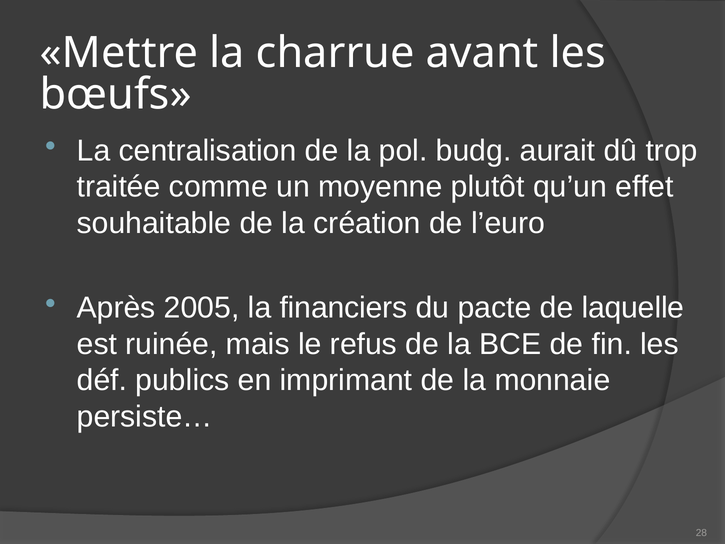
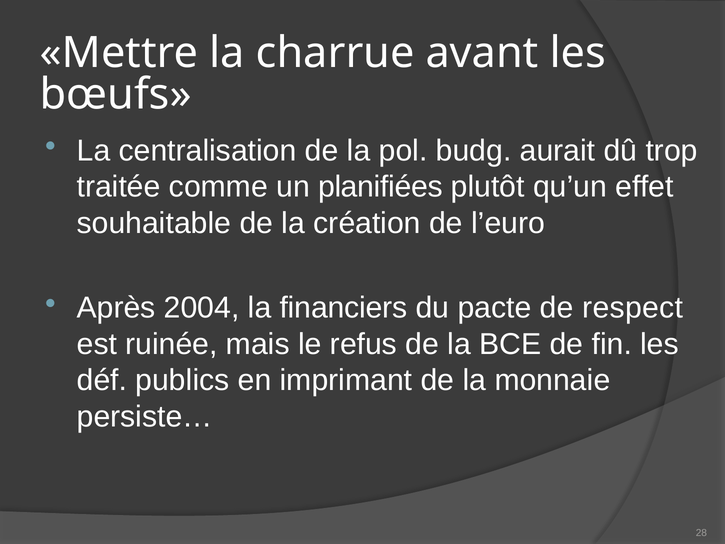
moyenne: moyenne -> planifiées (380, 187)
2005: 2005 -> 2004 (202, 308)
laquelle: laquelle -> respect (633, 308)
